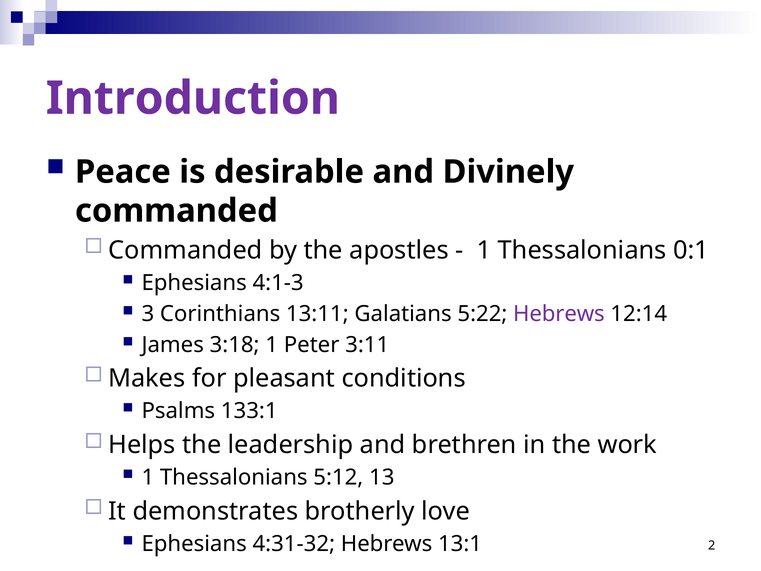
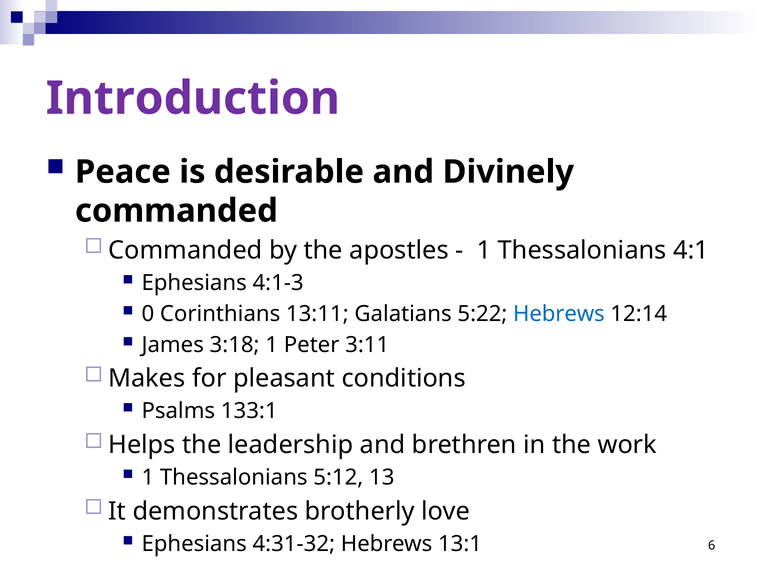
0:1: 0:1 -> 4:1 (691, 250)
3: 3 -> 0 (148, 314)
Hebrews colour: purple -> blue (559, 314)
2: 2 -> 6 (712, 545)
